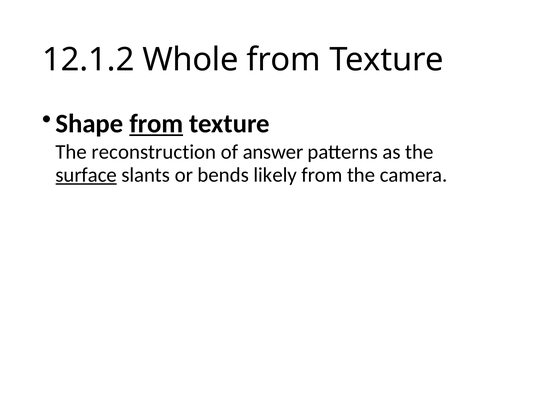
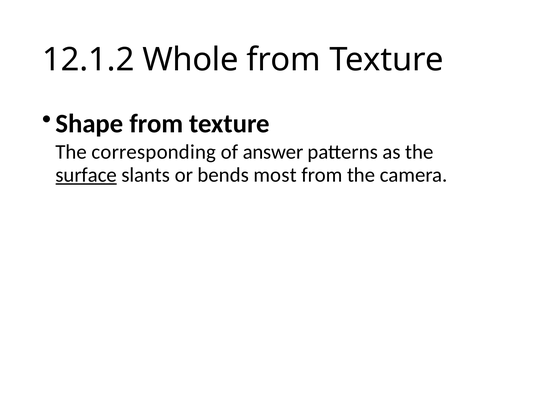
from underline: present -> none (156, 124)
reconstruction: reconstruction -> corresponding (154, 152)
likely: likely -> most (275, 175)
